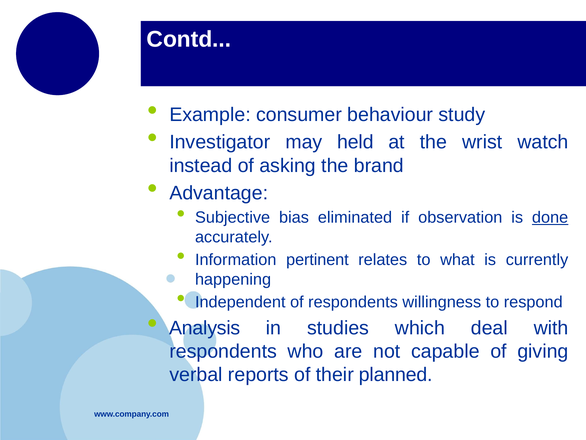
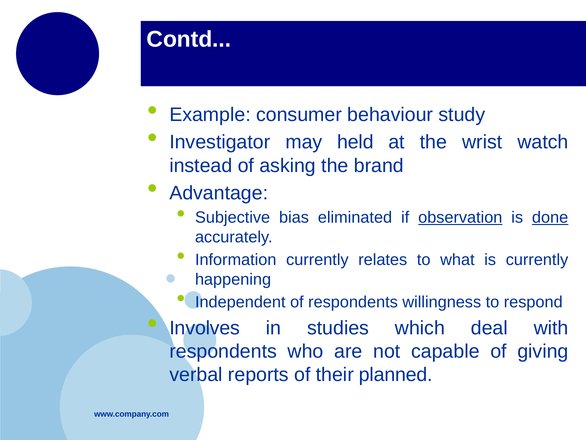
observation underline: none -> present (460, 217)
Information pertinent: pertinent -> currently (317, 260)
Analysis: Analysis -> Involves (205, 328)
